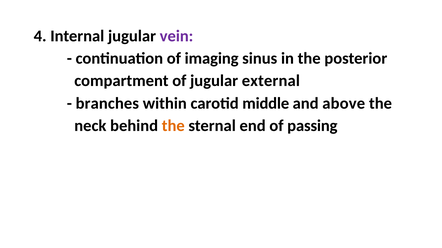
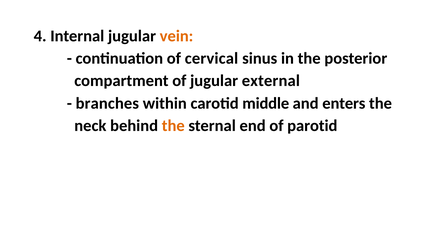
vein colour: purple -> orange (176, 36)
imaging: imaging -> cervical (211, 59)
above: above -> enters (344, 104)
passing: passing -> parotid (312, 126)
